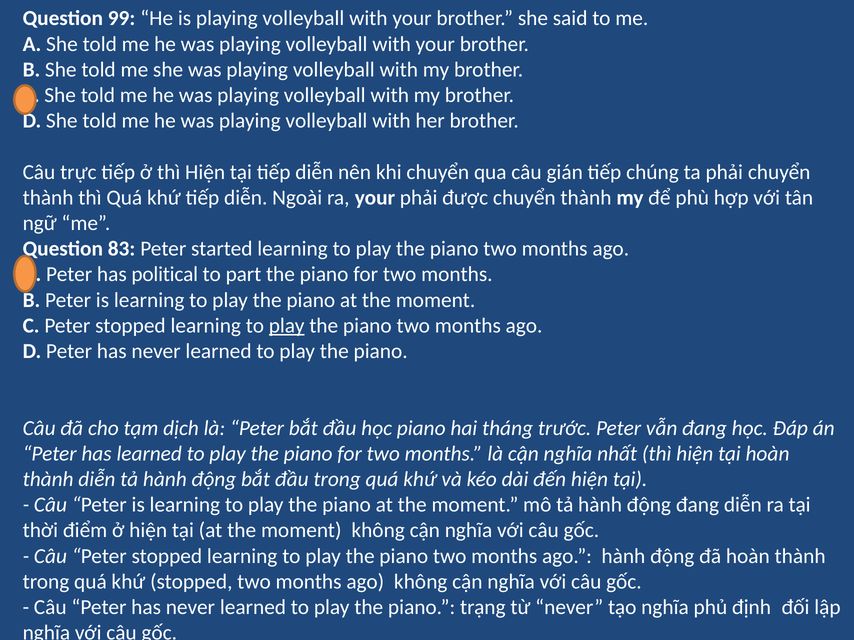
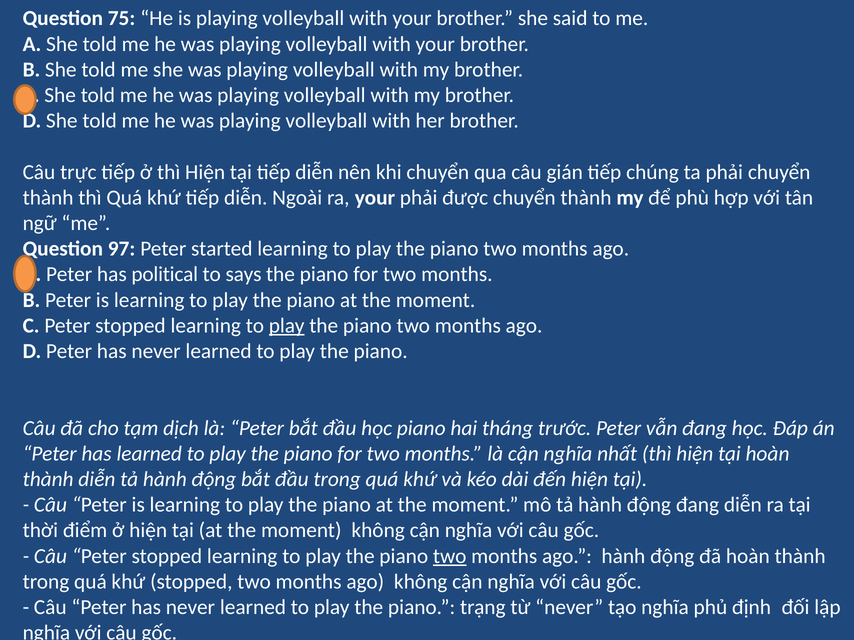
99: 99 -> 75 (122, 18)
83: 83 -> 97 (122, 249)
part: part -> says (244, 275)
two underline: none -> present (450, 556)
